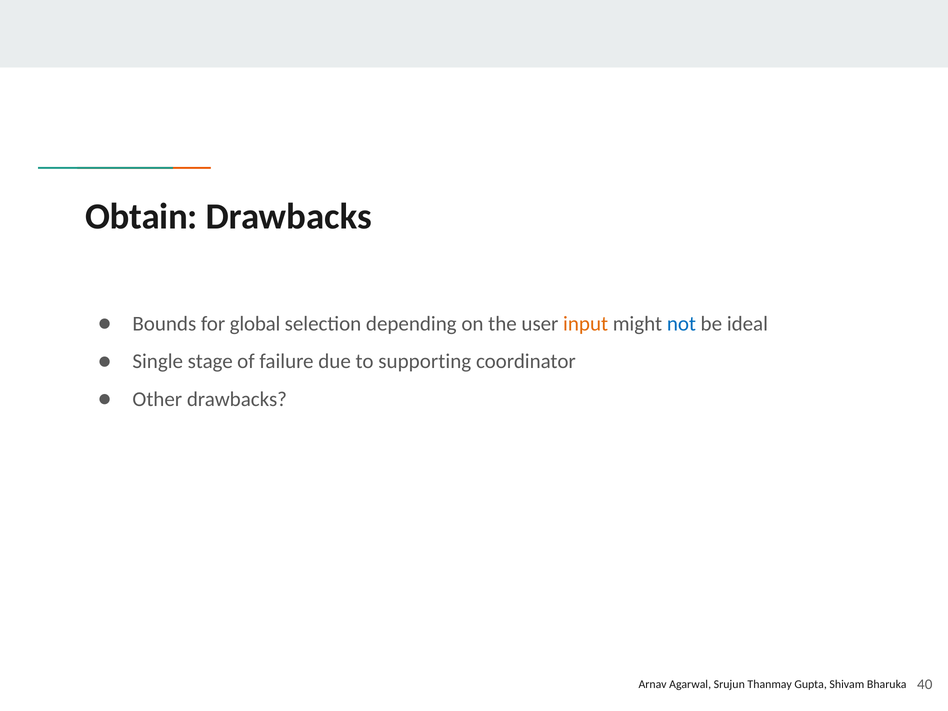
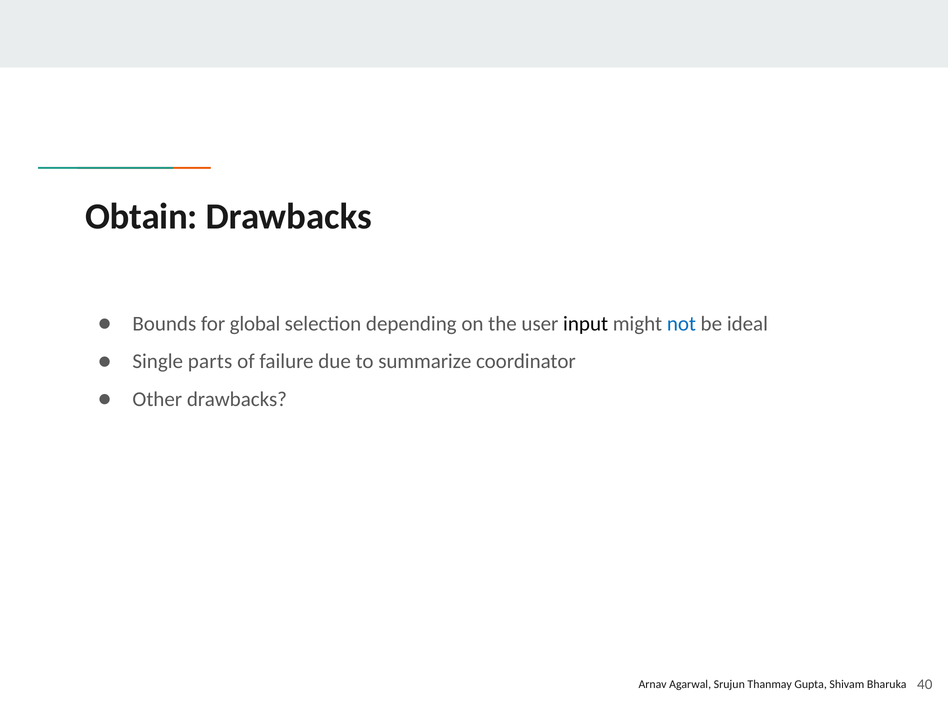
input colour: orange -> black (586, 324)
stage: stage -> parts (210, 361)
supporting: supporting -> summarize (425, 361)
